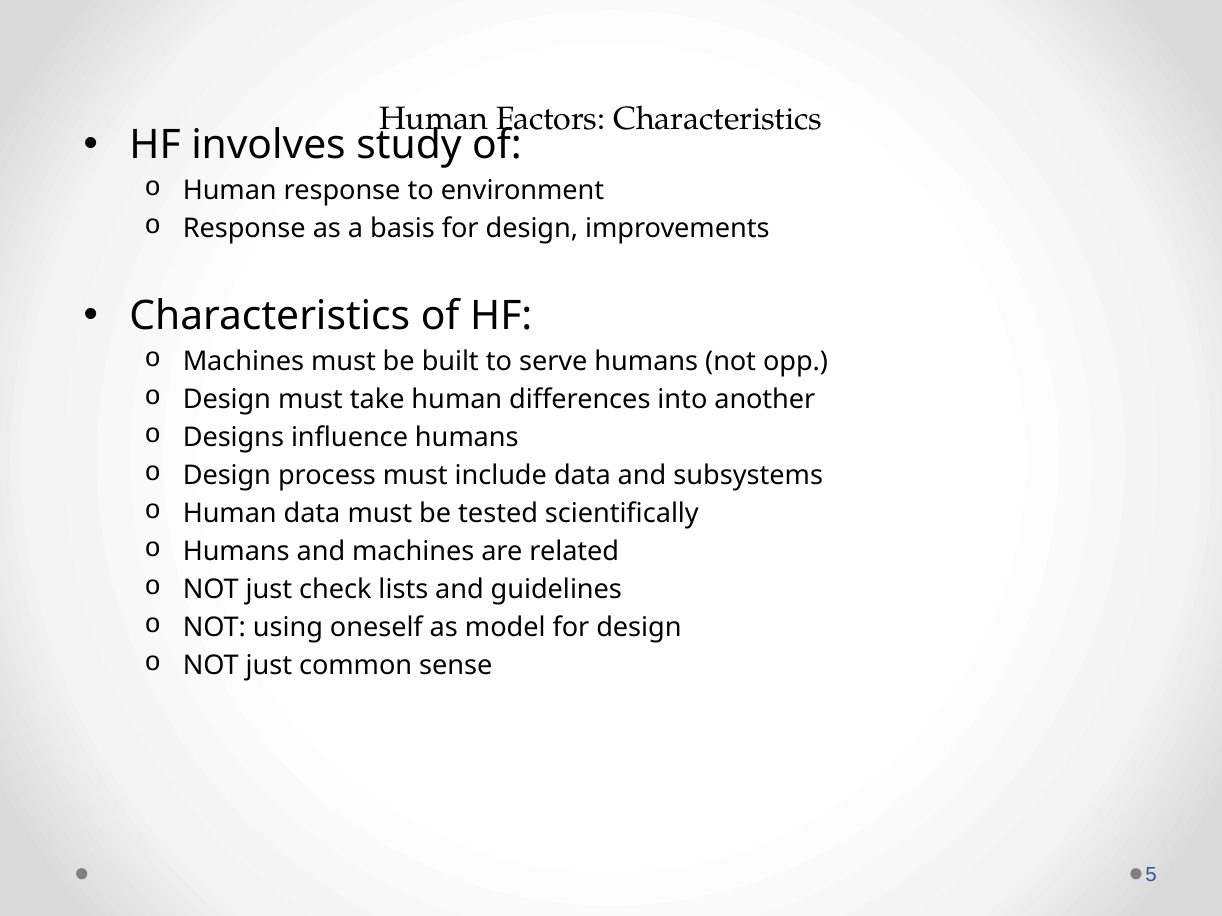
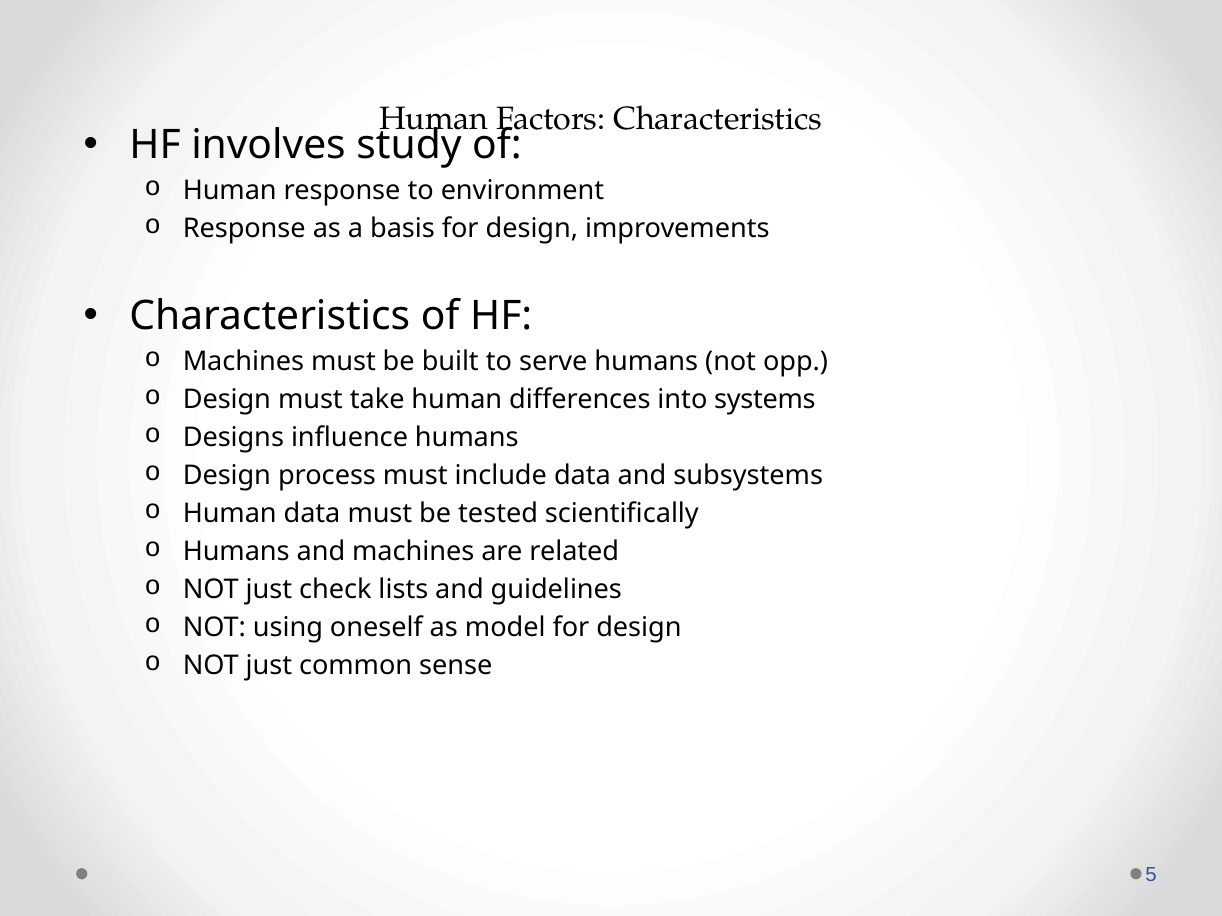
another: another -> systems (765, 400)
